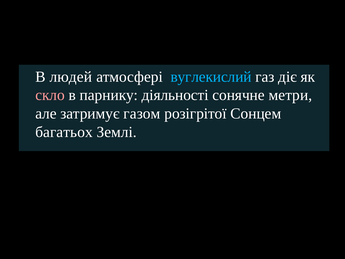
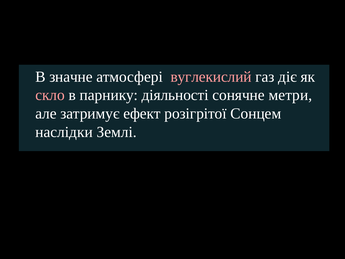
людей: людей -> значне (71, 77)
вуглекислий colour: light blue -> pink (211, 77)
газом: газом -> ефект (142, 113)
багатьох: багатьох -> наслідки (64, 132)
